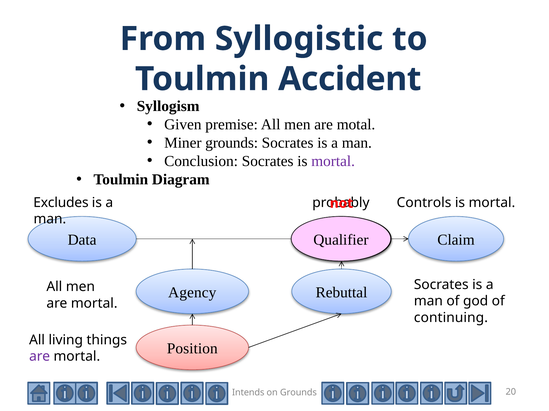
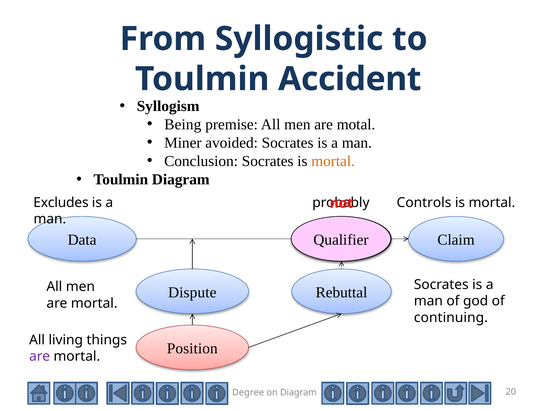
Given: Given -> Being (183, 125)
Miner grounds: grounds -> avoided (232, 143)
mortal colour: purple -> orange (333, 161)
Agency: Agency -> Dispute (192, 293)
Intends: Intends -> Degree (248, 393)
on Grounds: Grounds -> Diagram (298, 393)
